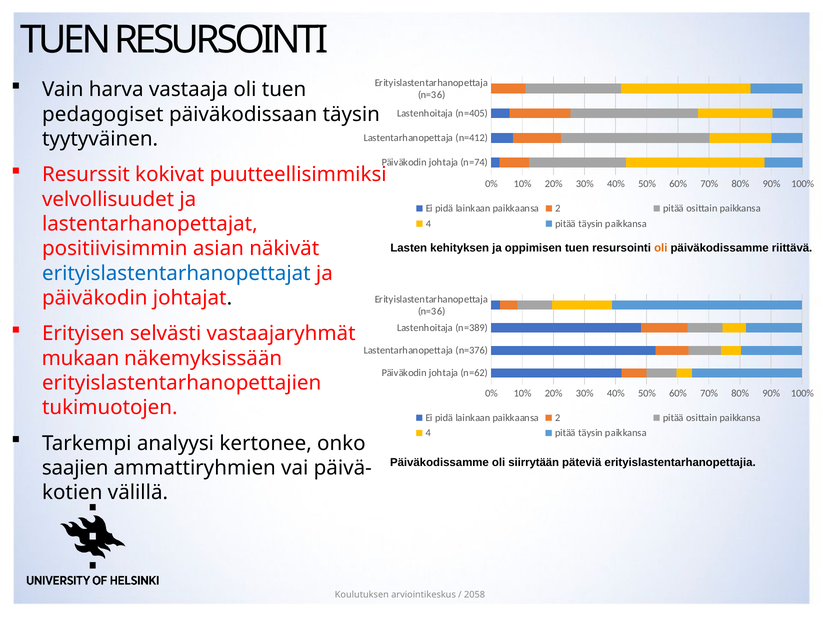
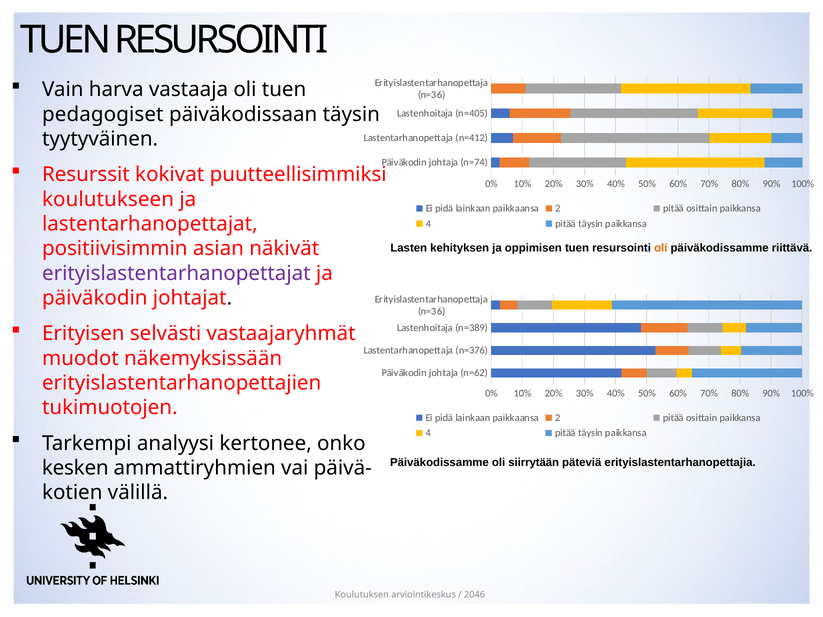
velvollisuudet: velvollisuudet -> koulutukseen (108, 199)
erityislastentarhanopettajat colour: blue -> purple (176, 273)
mukaan: mukaan -> muodot (80, 358)
saajien: saajien -> kesken (75, 468)
2058: 2058 -> 2046 (475, 595)
